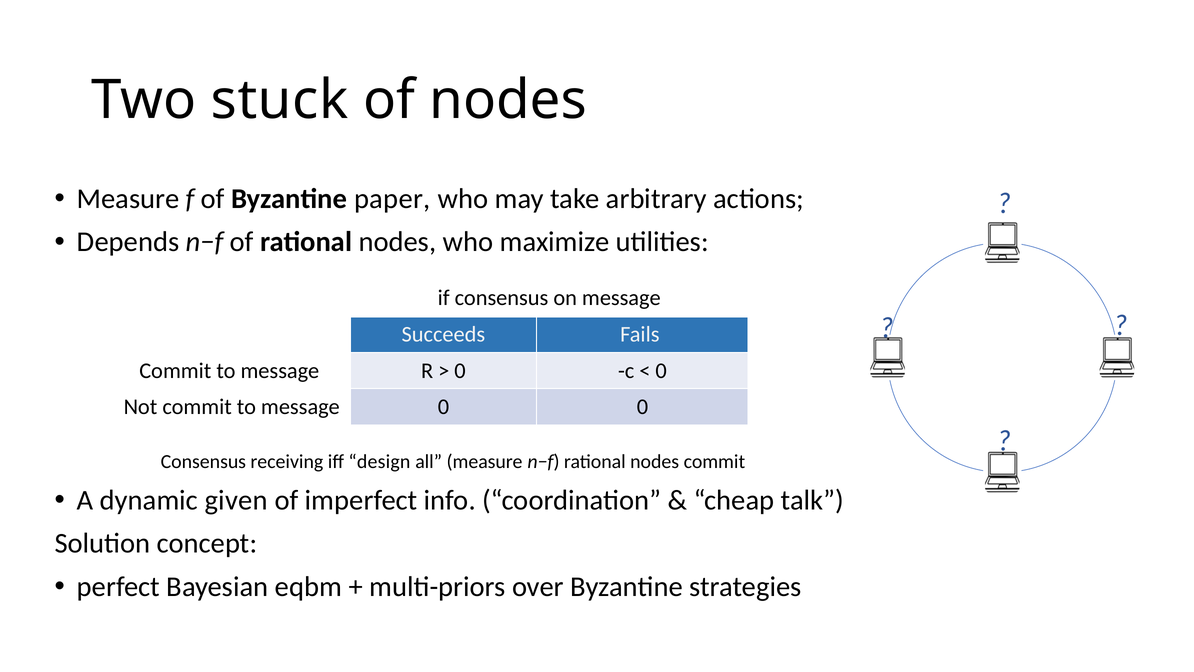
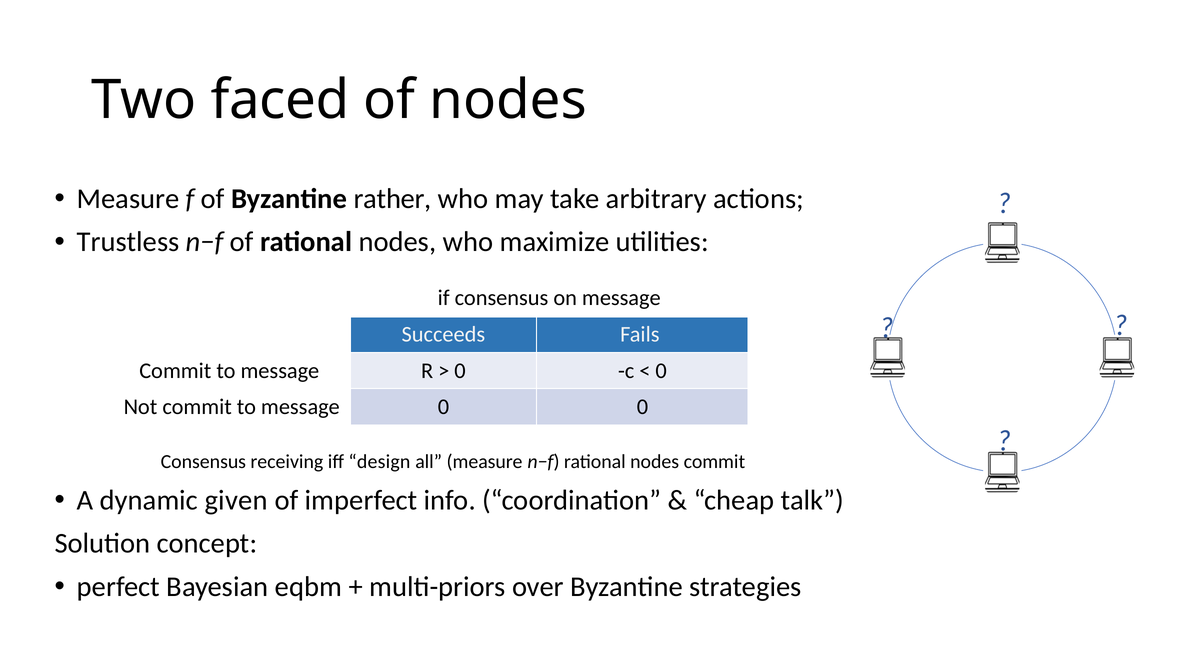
stuck: stuck -> faced (280, 100)
paper: paper -> rather (393, 199)
Depends: Depends -> Trustless (128, 242)
